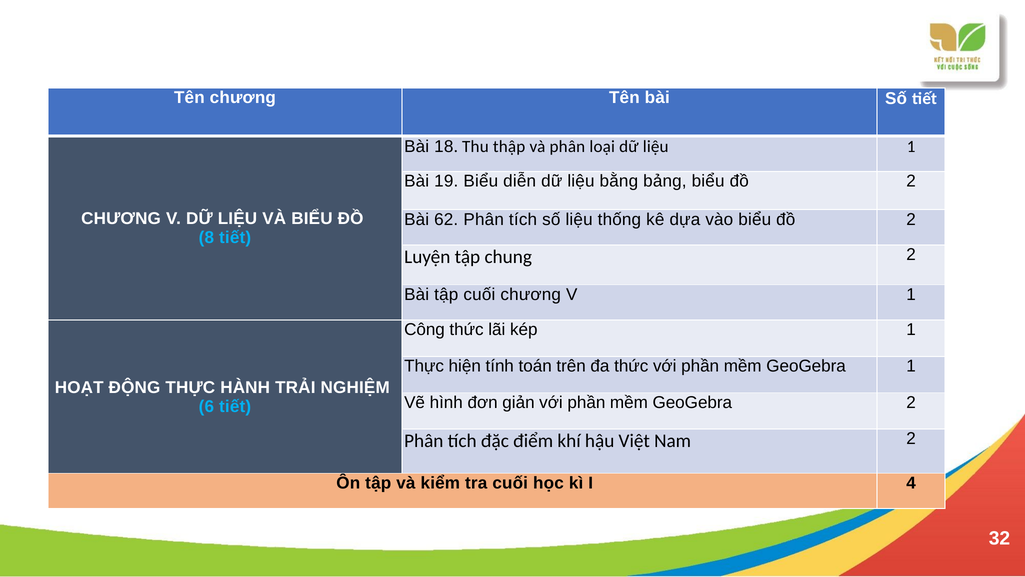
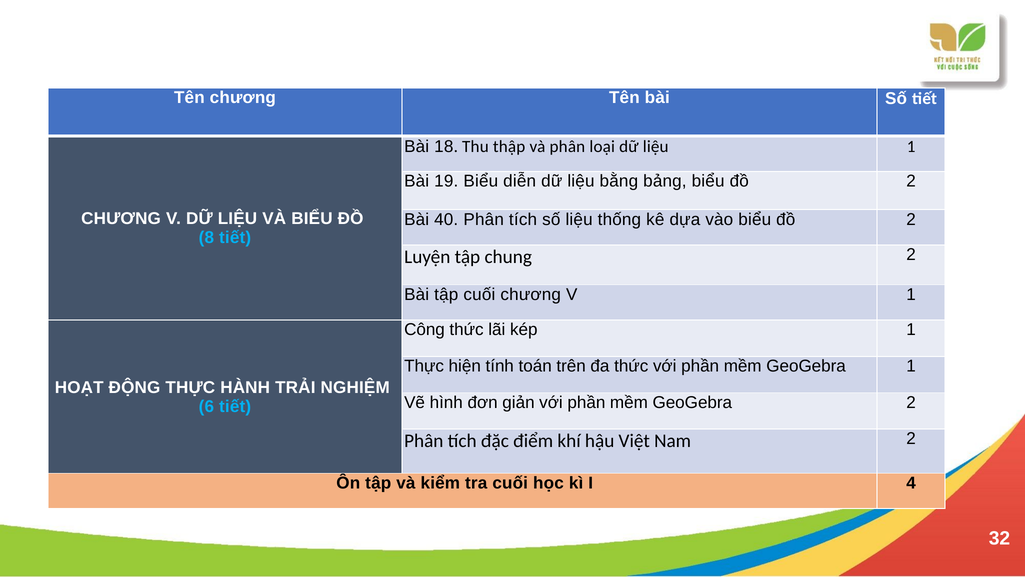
62: 62 -> 40 (446, 219)
